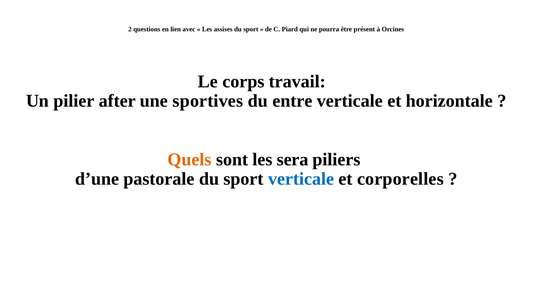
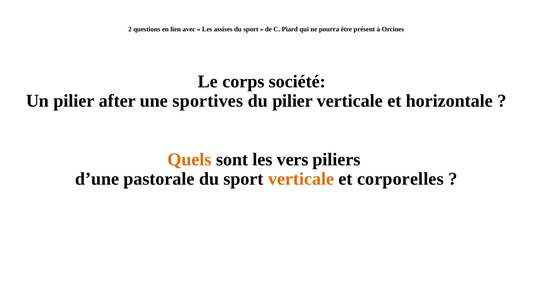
travail: travail -> société (297, 82)
du entre: entre -> pilier (293, 101)
sera: sera -> vers (293, 159)
verticale colour: blue -> orange (301, 179)
